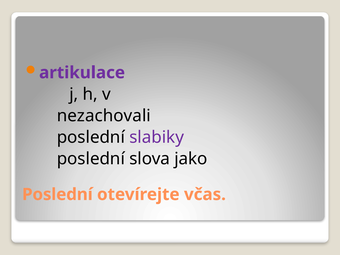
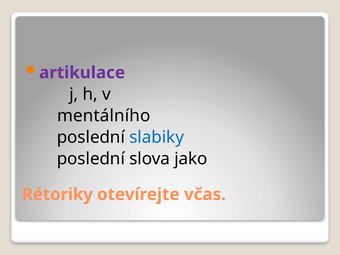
nezachovali: nezachovali -> mentálního (104, 116)
slabiky colour: purple -> blue (157, 137)
Poslední: Poslední -> Rétoriky (57, 194)
